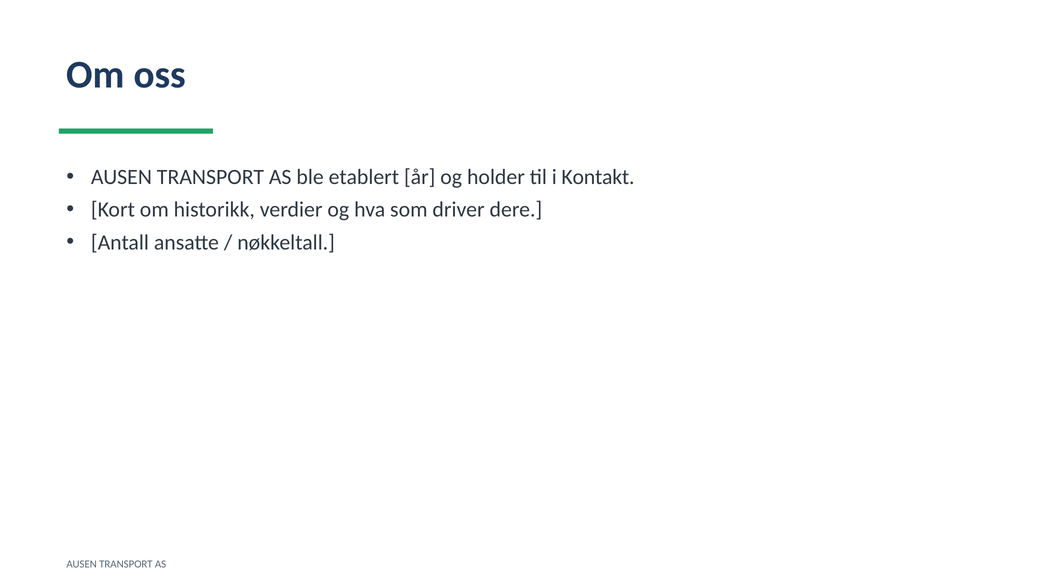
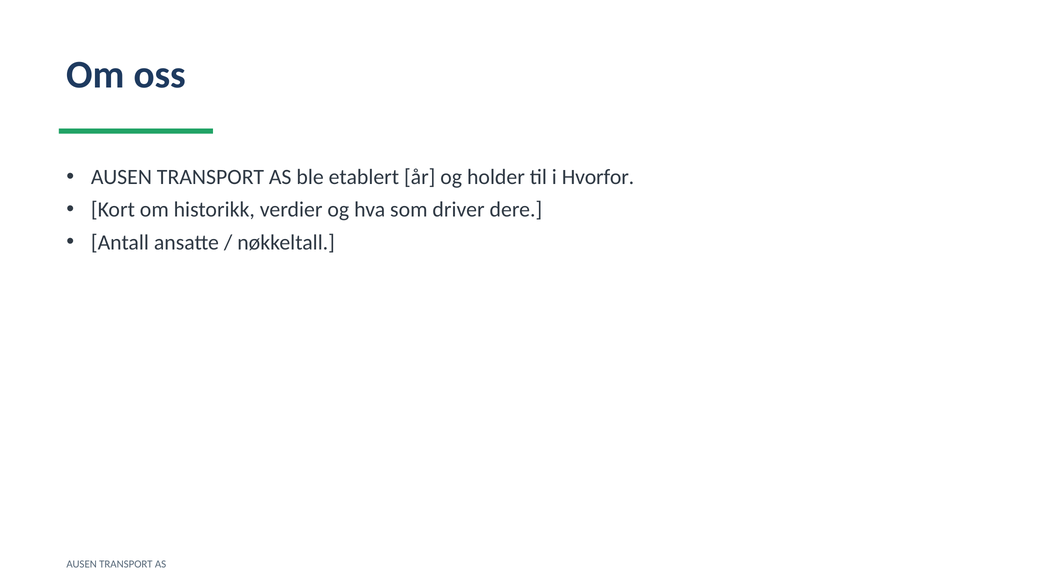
Kontakt: Kontakt -> Hvorfor (598, 177)
